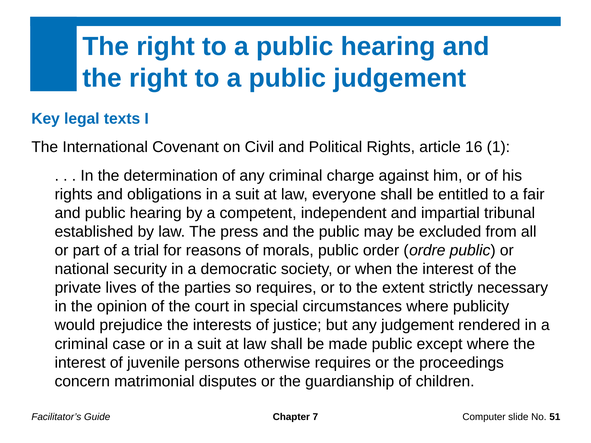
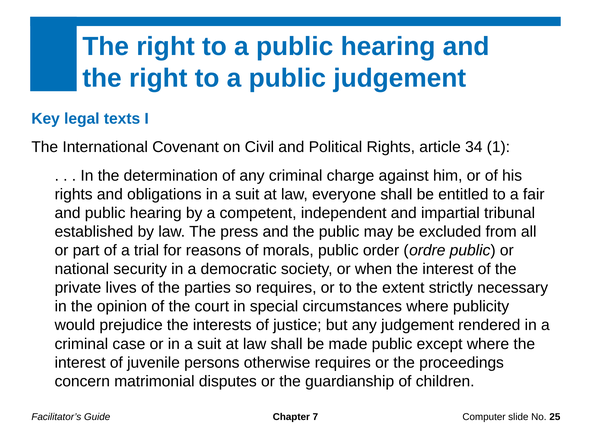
16: 16 -> 34 (474, 147)
51: 51 -> 25 (555, 417)
